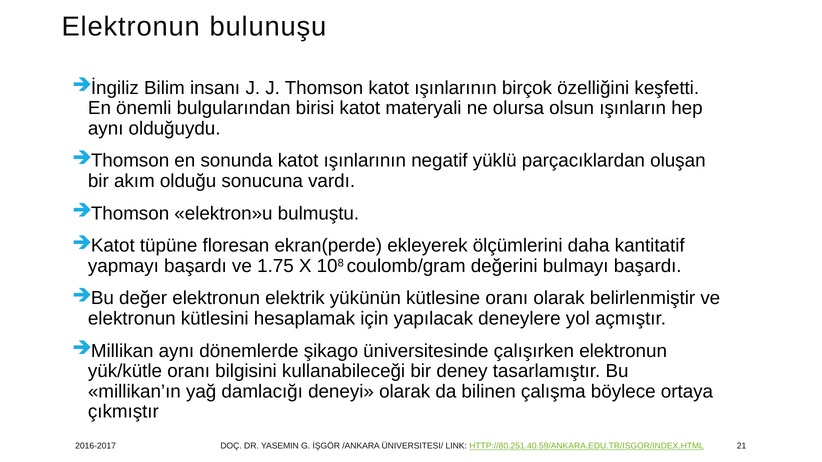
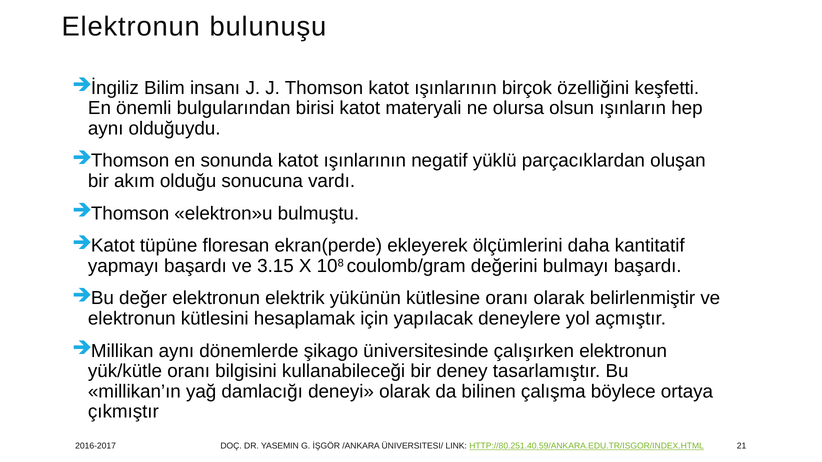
1.75: 1.75 -> 3.15 (275, 266)
